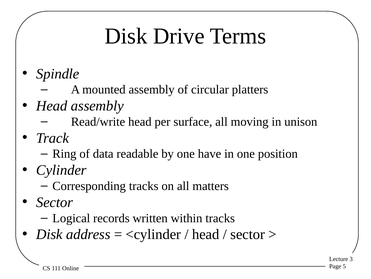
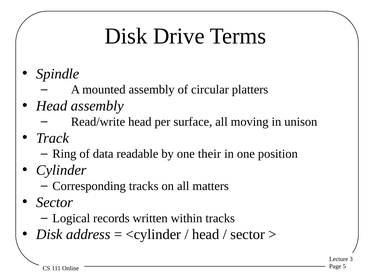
have: have -> their (209, 153)
